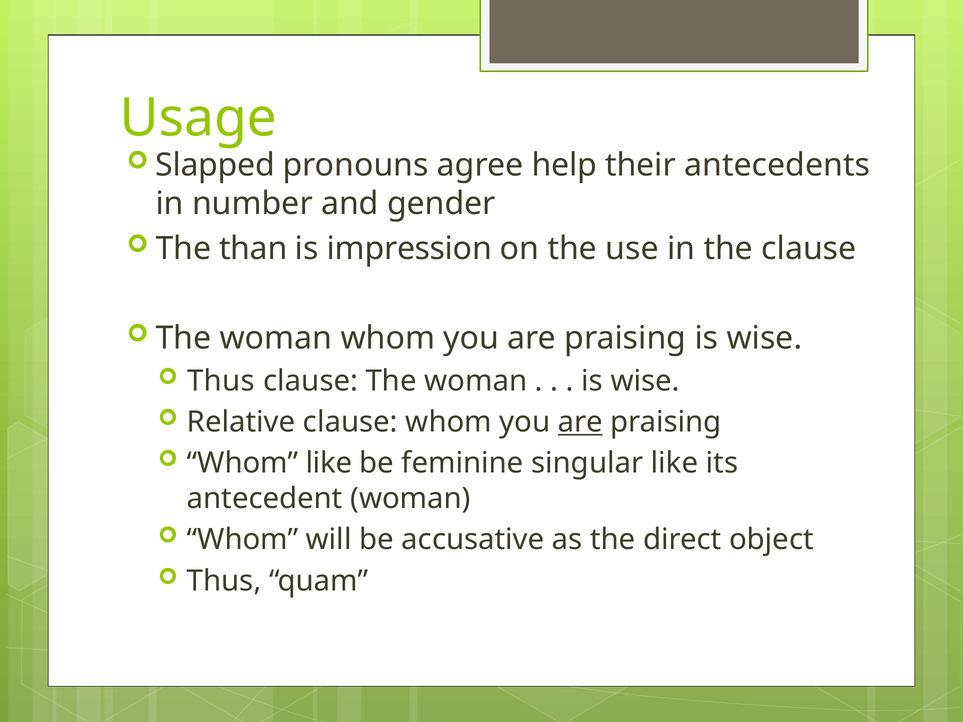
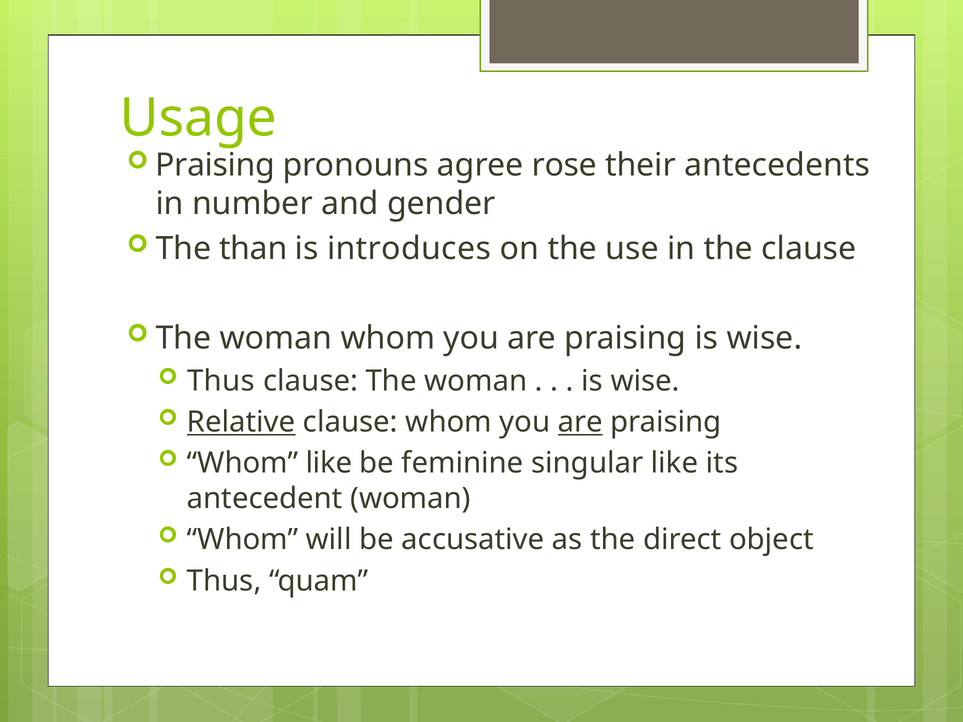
Slapped: Slapped -> Praising (215, 165)
help: help -> rose (564, 165)
impression: impression -> introduces (409, 249)
Relative underline: none -> present (241, 422)
